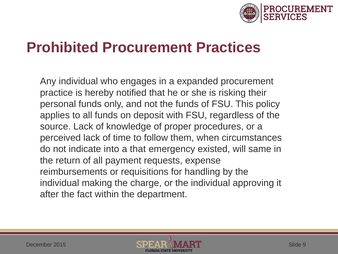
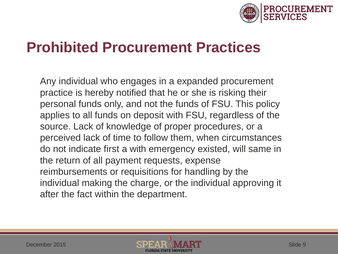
into: into -> first (111, 149)
a that: that -> with (138, 149)
